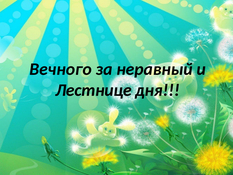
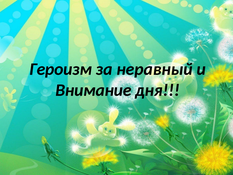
Вечного: Вечного -> Героизм (61, 69)
Лестнице: Лестнице -> Внимание (93, 90)
